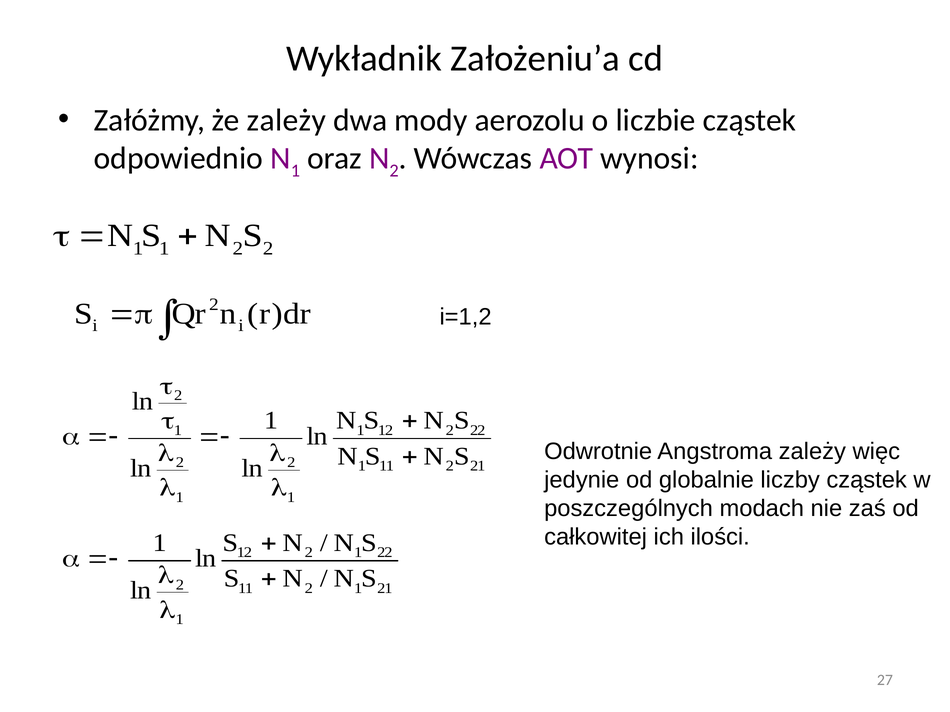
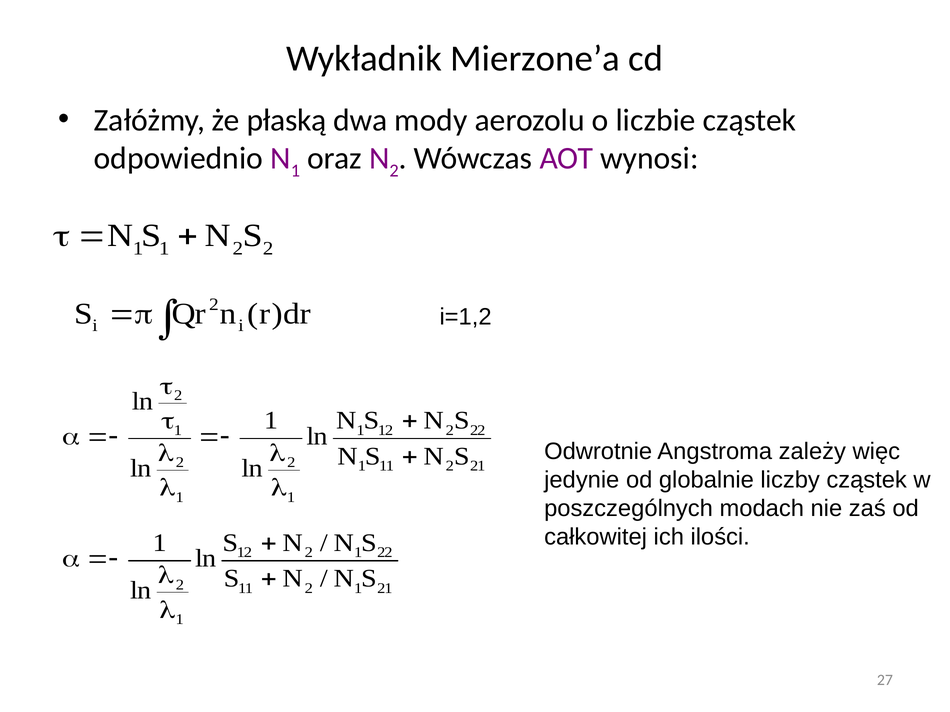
Założeniu’a: Założeniu’a -> Mierzone’a (535, 59)
że zależy: zależy -> płaską (287, 120)
